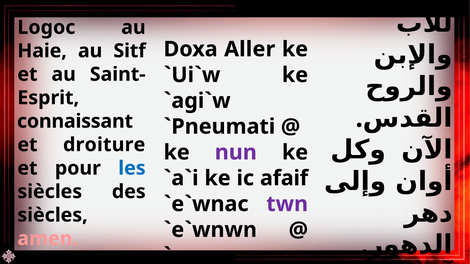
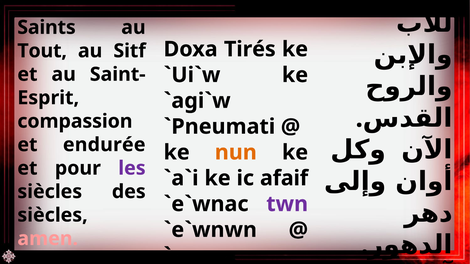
Logoc: Logoc -> Saints (46, 27)
Aller: Aller -> Tirés (250, 49)
Haie: Haie -> Tout (42, 51)
connaissant: connaissant -> compassion (75, 121)
droiture: droiture -> endurée (104, 145)
nun colour: purple -> orange (236, 153)
les colour: blue -> purple (132, 168)
